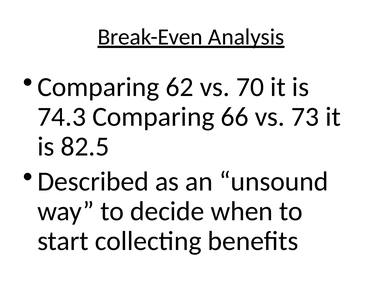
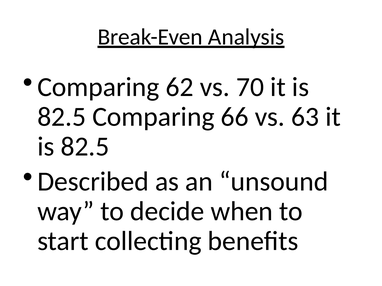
74.3: 74.3 -> 82.5 (62, 117)
73: 73 -> 63 (305, 117)
